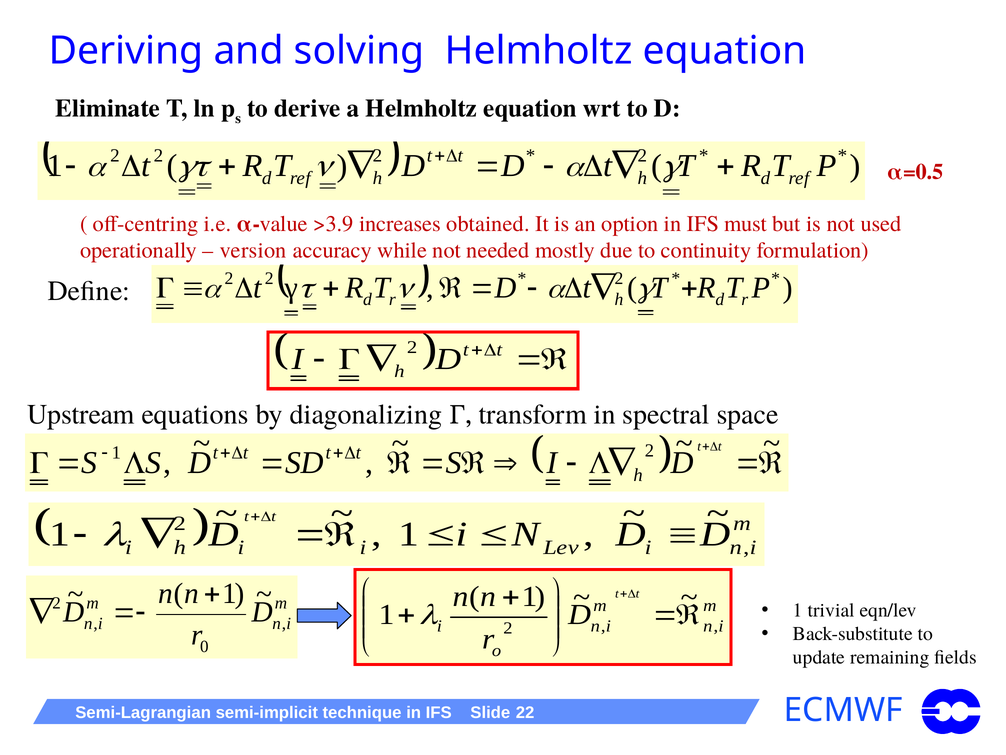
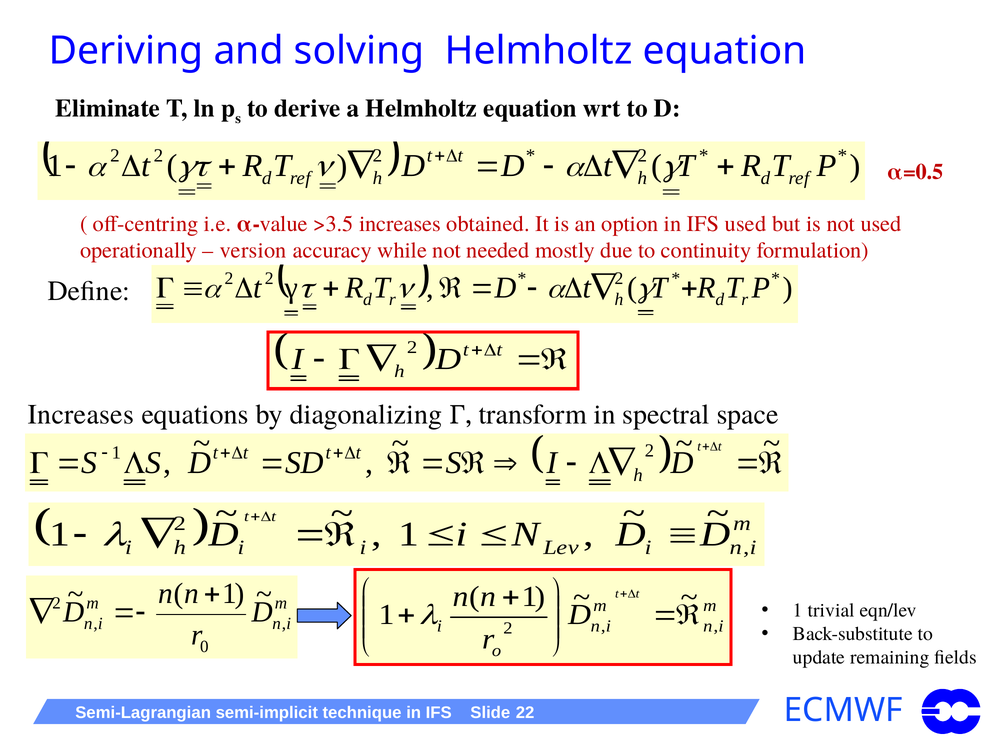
>3.9: >3.9 -> >3.5 (333, 224)
IFS must: must -> used (745, 224)
Upstream: Upstream -> Increases (81, 414)
